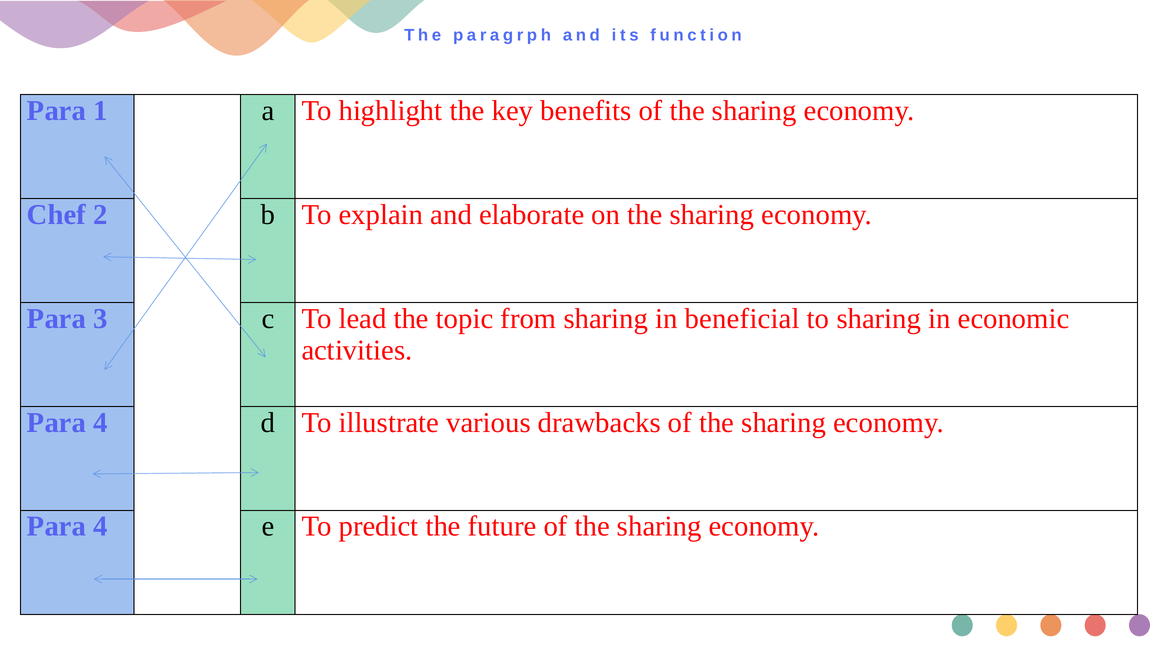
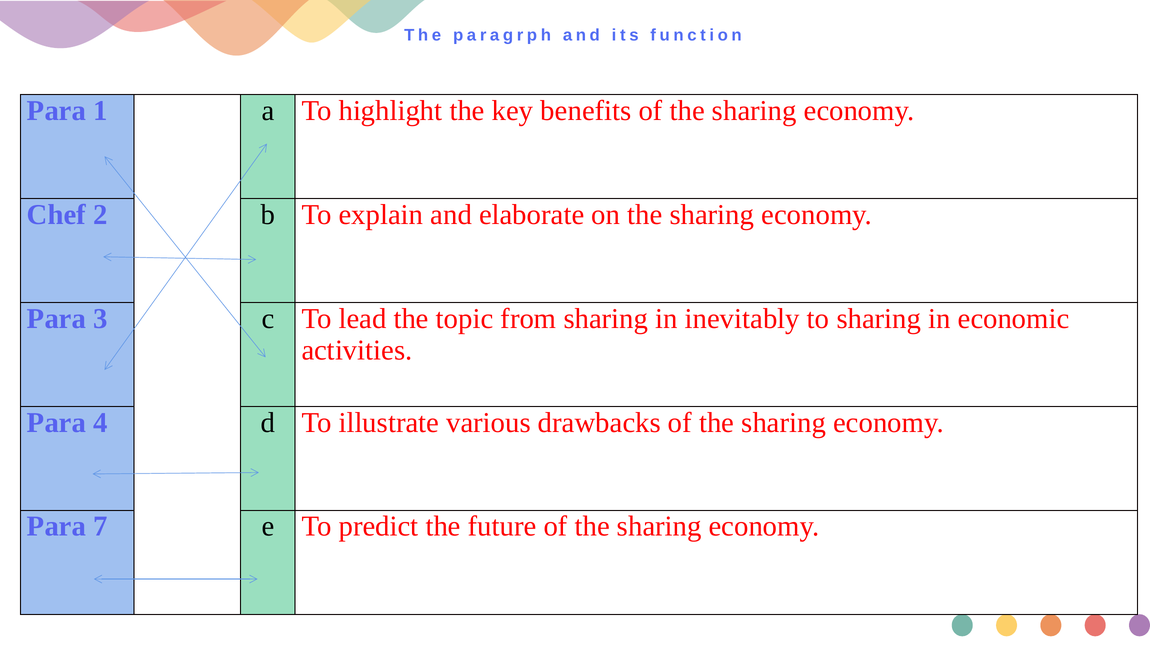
beneficial: beneficial -> inevitably (742, 319)
4: 4 -> 7 (100, 526)
